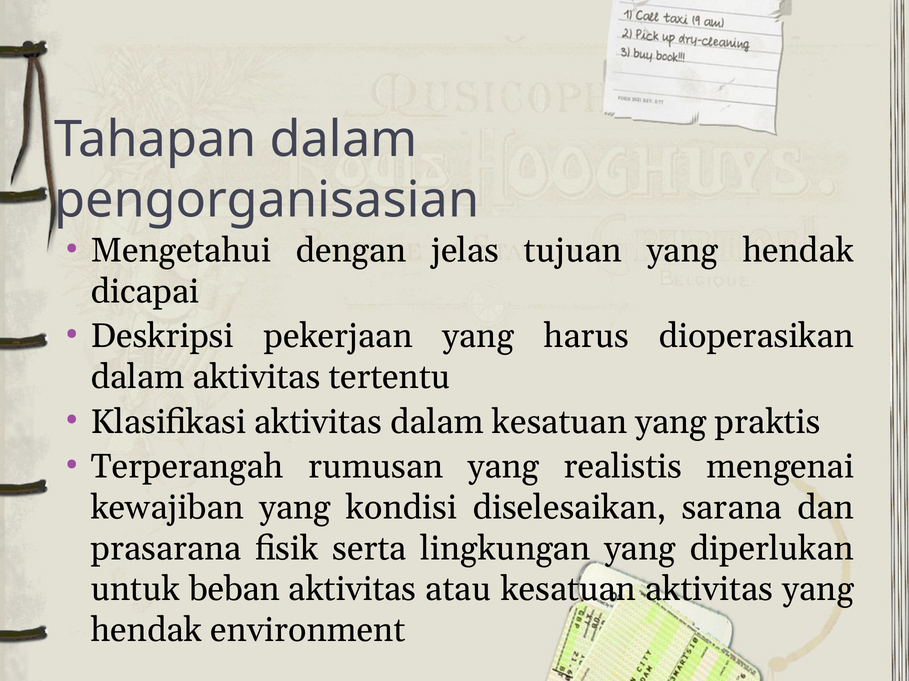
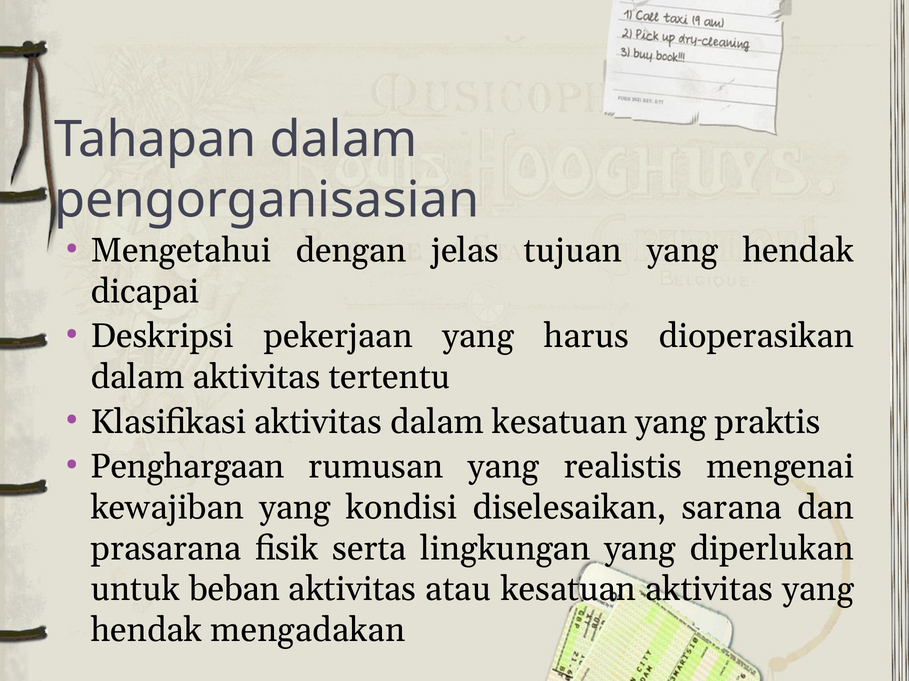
Terperangah: Terperangah -> Penghargaan (187, 467)
environment: environment -> mengadakan (308, 631)
